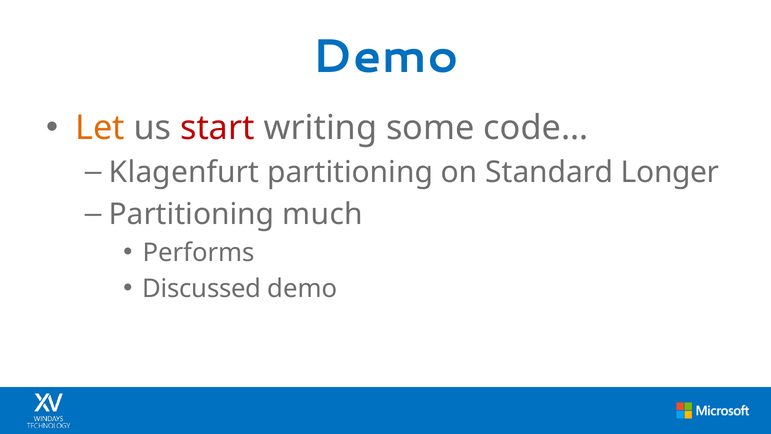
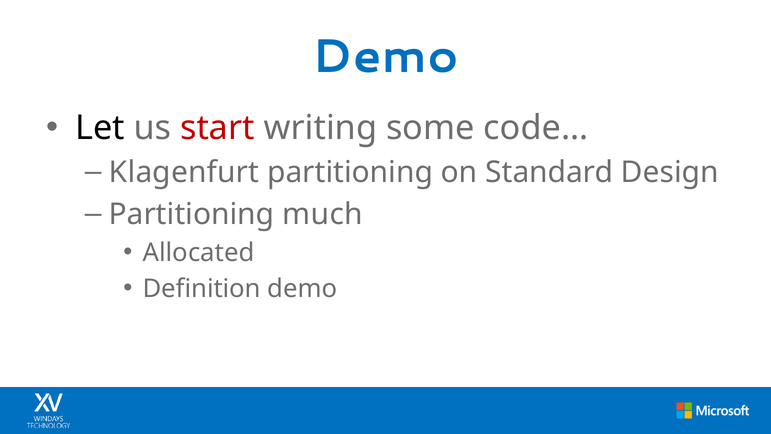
Let colour: orange -> black (100, 128)
Longer: Longer -> Design (670, 172)
Performs: Performs -> Allocated (199, 253)
Discussed: Discussed -> Definition (202, 289)
